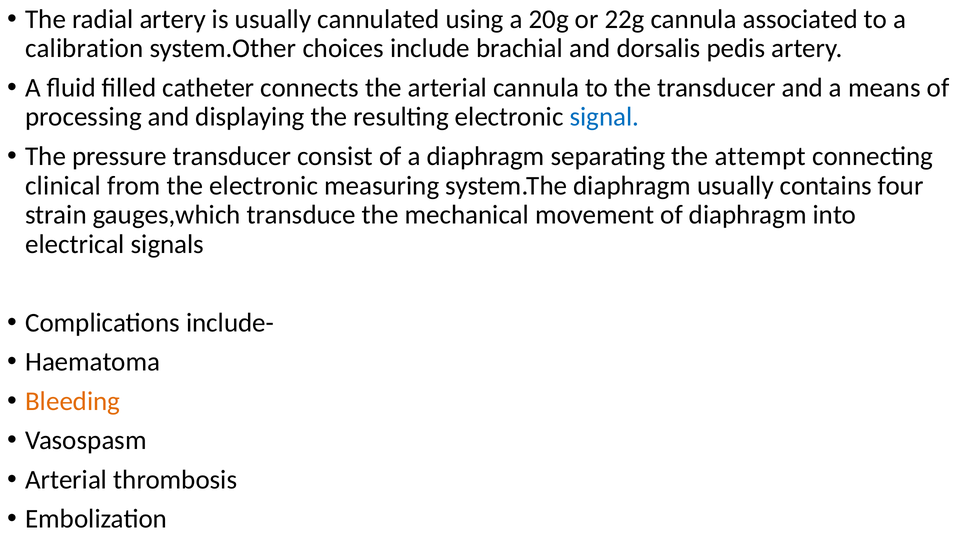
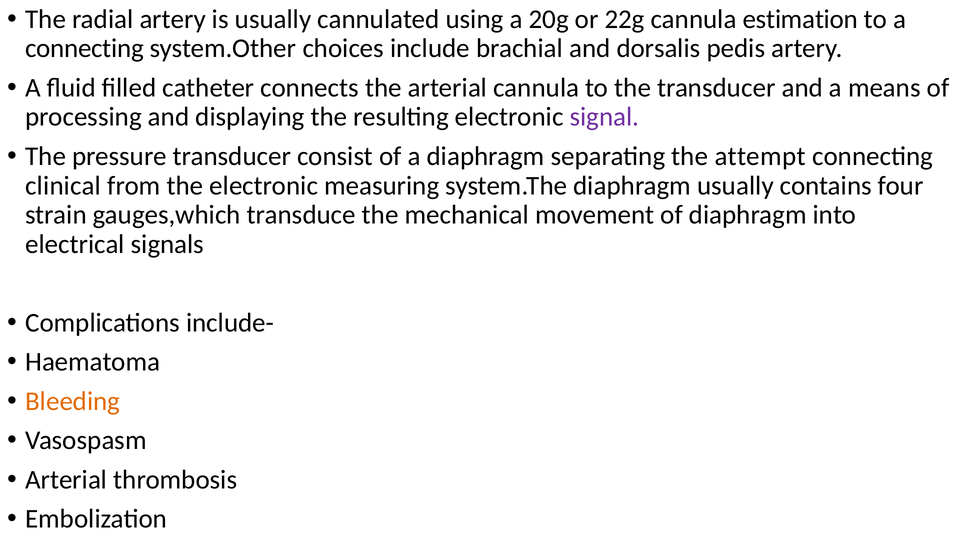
associated: associated -> estimation (800, 19)
calibration: calibration -> connecting (85, 48)
signal colour: blue -> purple (604, 117)
